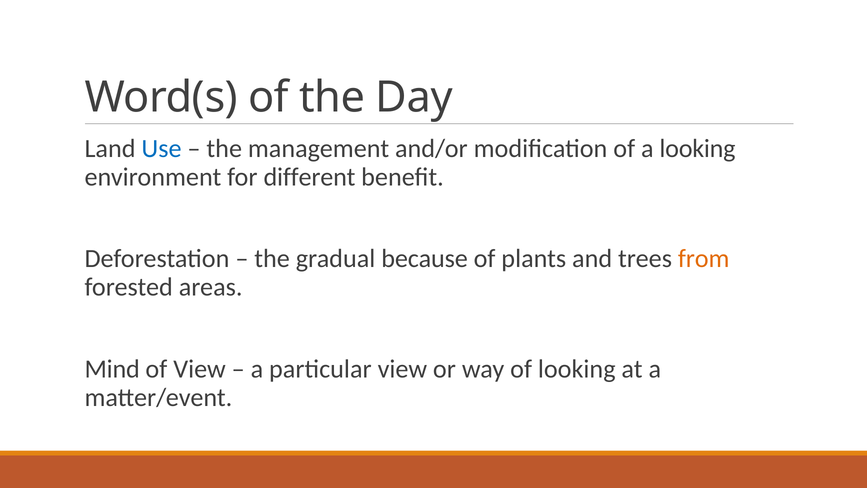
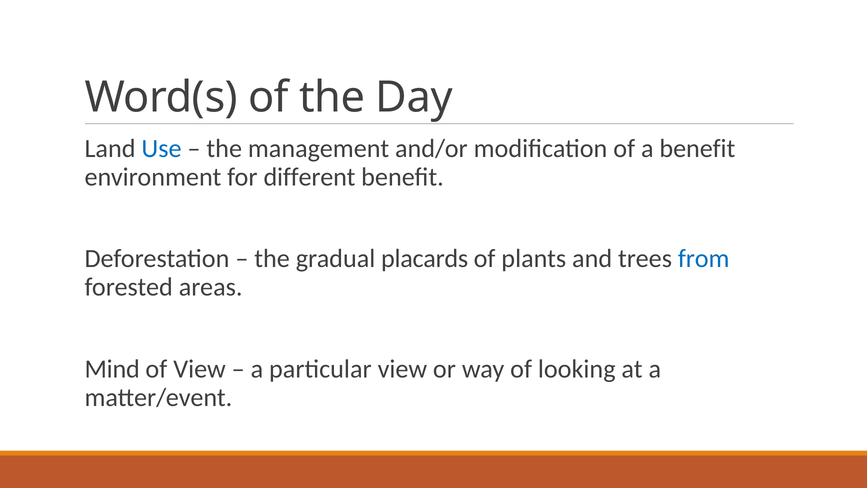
a looking: looking -> benefit (697, 148)
because: because -> placards (425, 259)
from colour: orange -> blue (704, 259)
